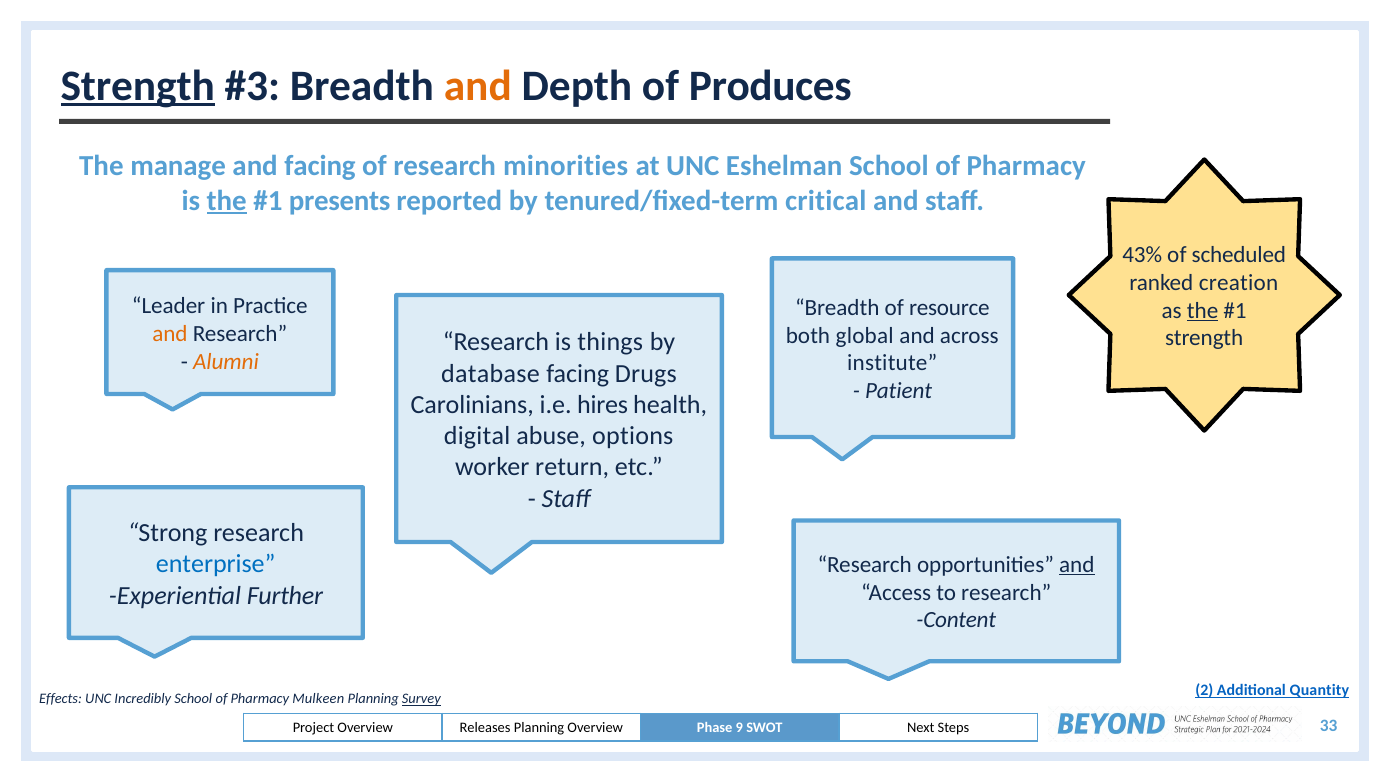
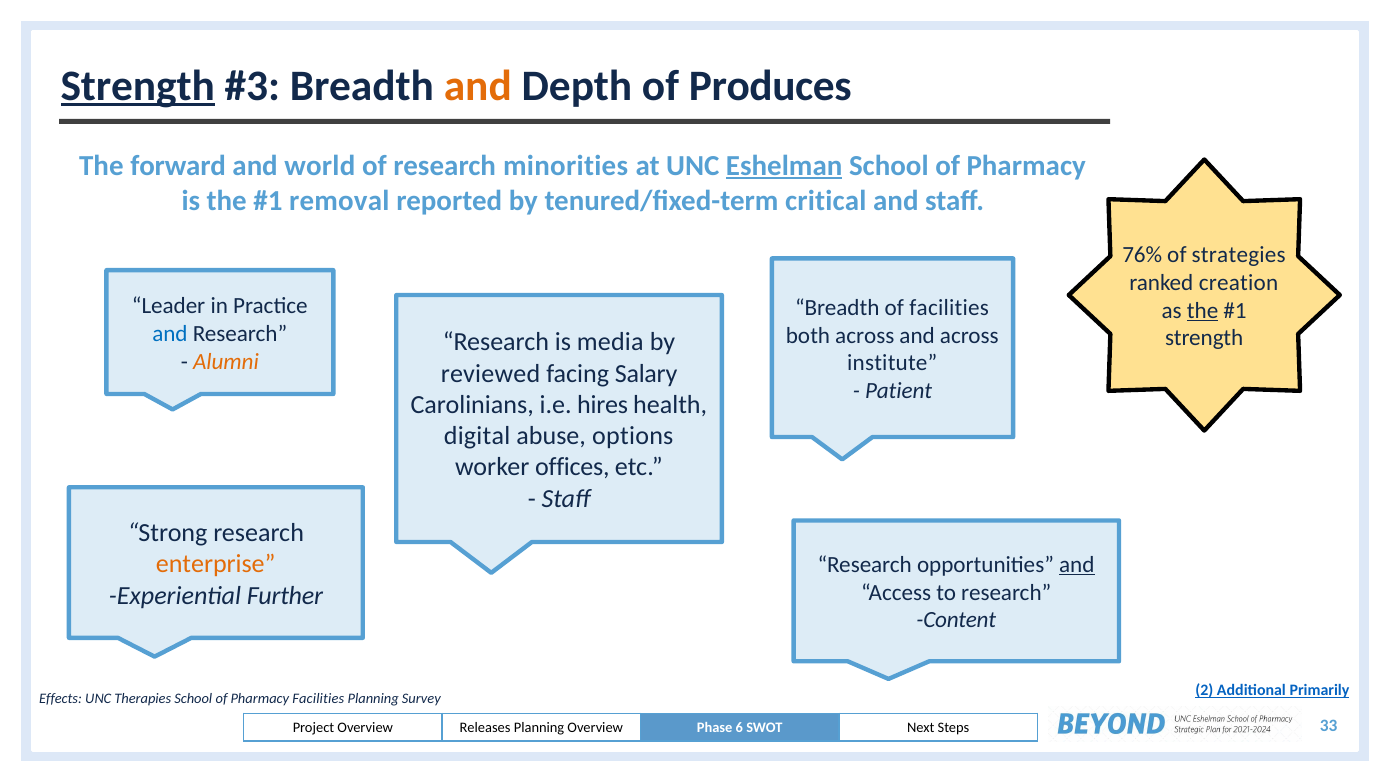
manage: manage -> forward (178, 166)
and facing: facing -> world (320, 166)
Eshelman underline: none -> present (784, 166)
the underline: present -> none (227, 200)
presents: presents -> removal (339, 200)
43%: 43% -> 76% (1142, 255)
scheduled: scheduled -> strategies (1239, 255)
of resource: resource -> facilities (949, 308)
and colour: orange -> blue (170, 334)
both global: global -> across (865, 335)
things: things -> media (610, 342)
database: database -> reviewed (491, 373)
Drugs: Drugs -> Salary (646, 373)
return: return -> offices (572, 467)
enterprise colour: blue -> orange (216, 564)
Quantity: Quantity -> Primarily (1320, 690)
Incredibly: Incredibly -> Therapies (143, 699)
Pharmacy Mulkeen: Mulkeen -> Facilities (318, 699)
Survey underline: present -> none (421, 699)
9: 9 -> 6 (739, 727)
